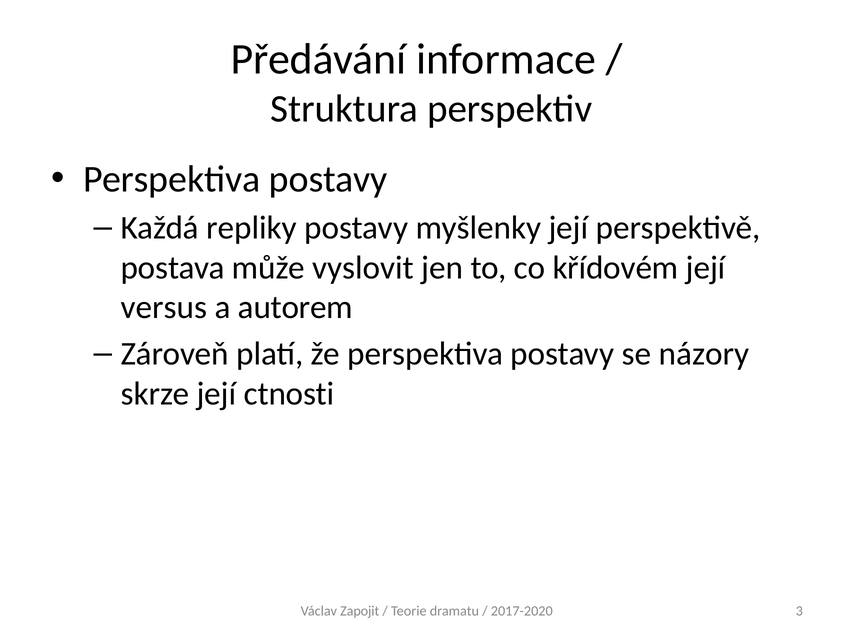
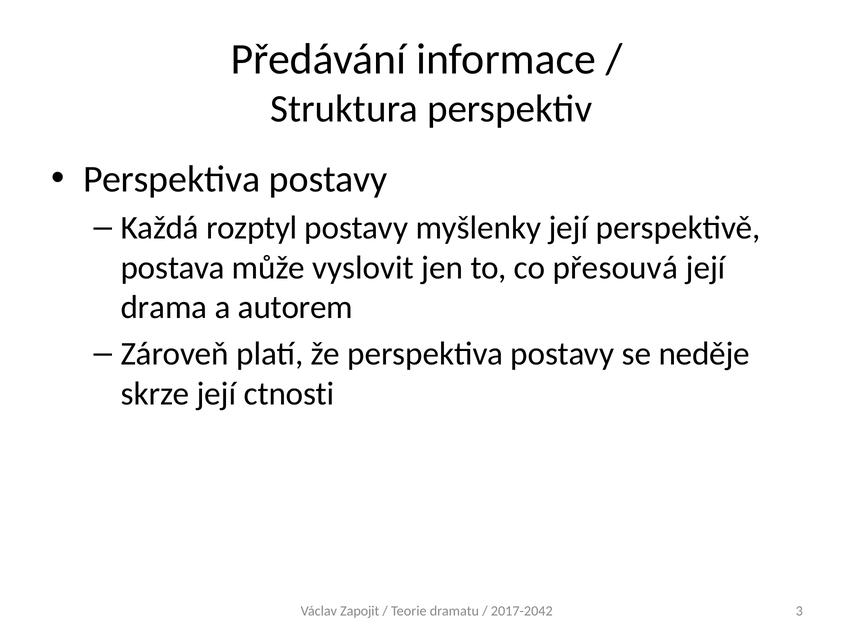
repliky: repliky -> rozptyl (252, 228)
křídovém: křídovém -> přesouvá (615, 268)
versus: versus -> drama (164, 308)
názory: názory -> neděje (704, 354)
2017-2020: 2017-2020 -> 2017-2042 (522, 612)
